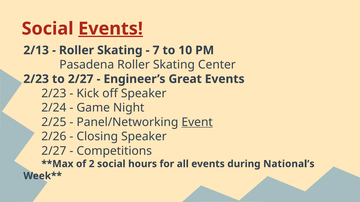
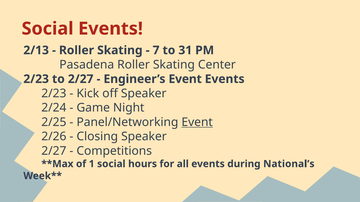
Events underline: present -> none (111, 29)
10: 10 -> 31 (185, 50)
Engineer’s Great: Great -> Event (185, 79)
2: 2 -> 1 (92, 164)
